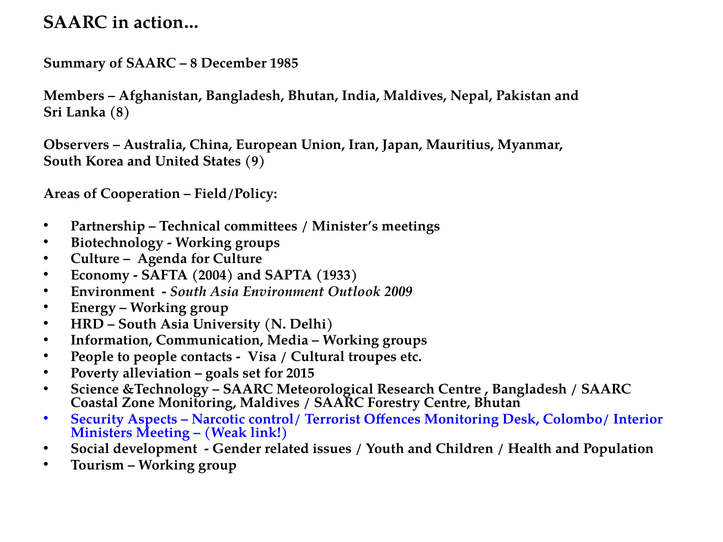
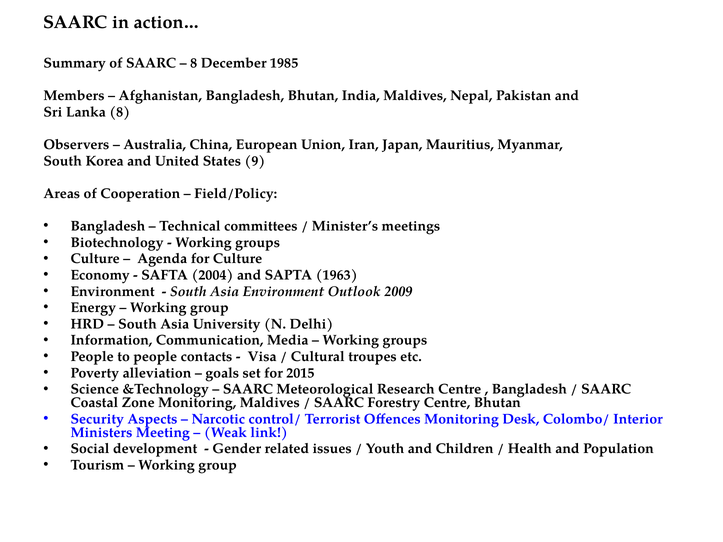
Partnership: Partnership -> Bangladesh (108, 226)
1933: 1933 -> 1963 (337, 275)
